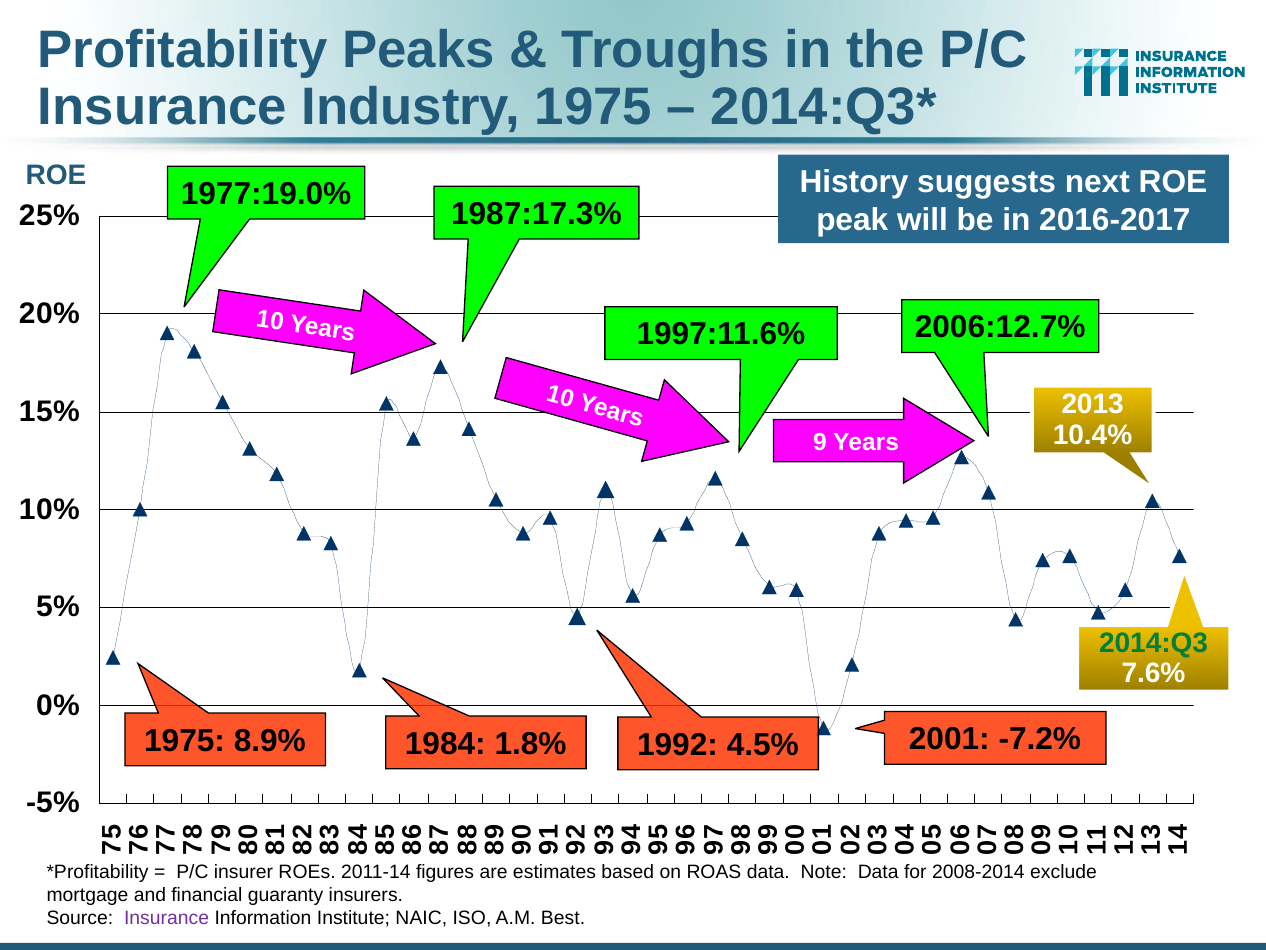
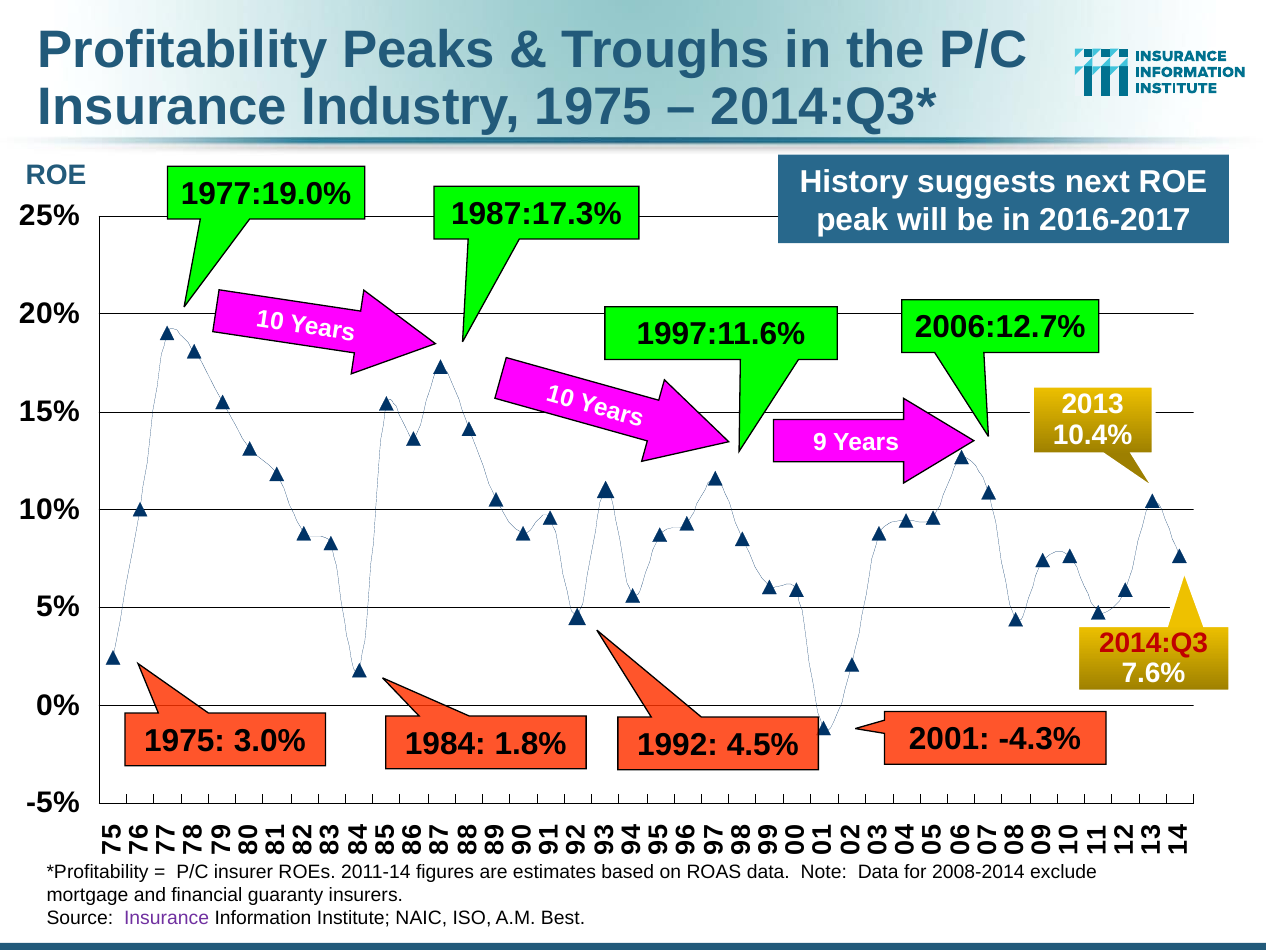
2014:Q3 colour: green -> red (1154, 643)
8.9%: 8.9% -> 3.0% (270, 740)
-7.2%: -7.2% -> -4.3% (1040, 739)
